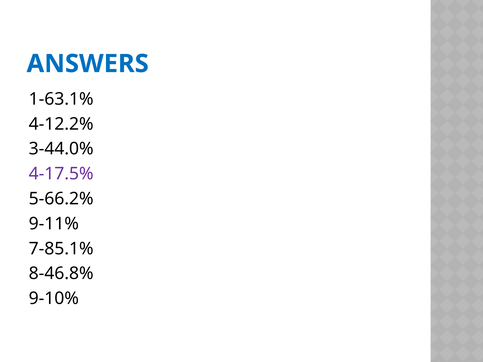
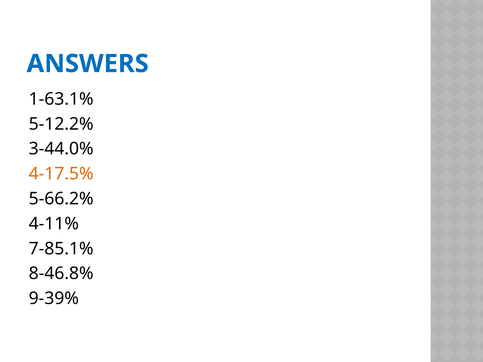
4-12.2%: 4-12.2% -> 5-12.2% (61, 124)
4-17.5% colour: purple -> orange (61, 174)
9-11%: 9-11% -> 4-11% (54, 224)
9-10%: 9-10% -> 9-39% (54, 299)
